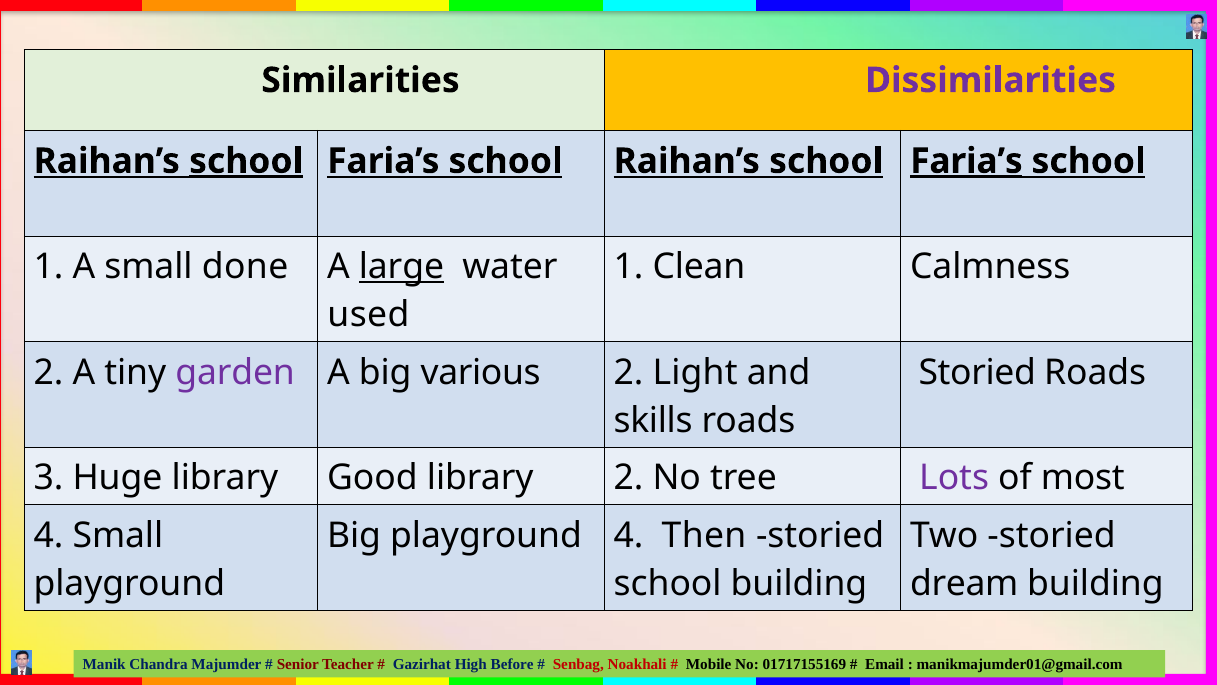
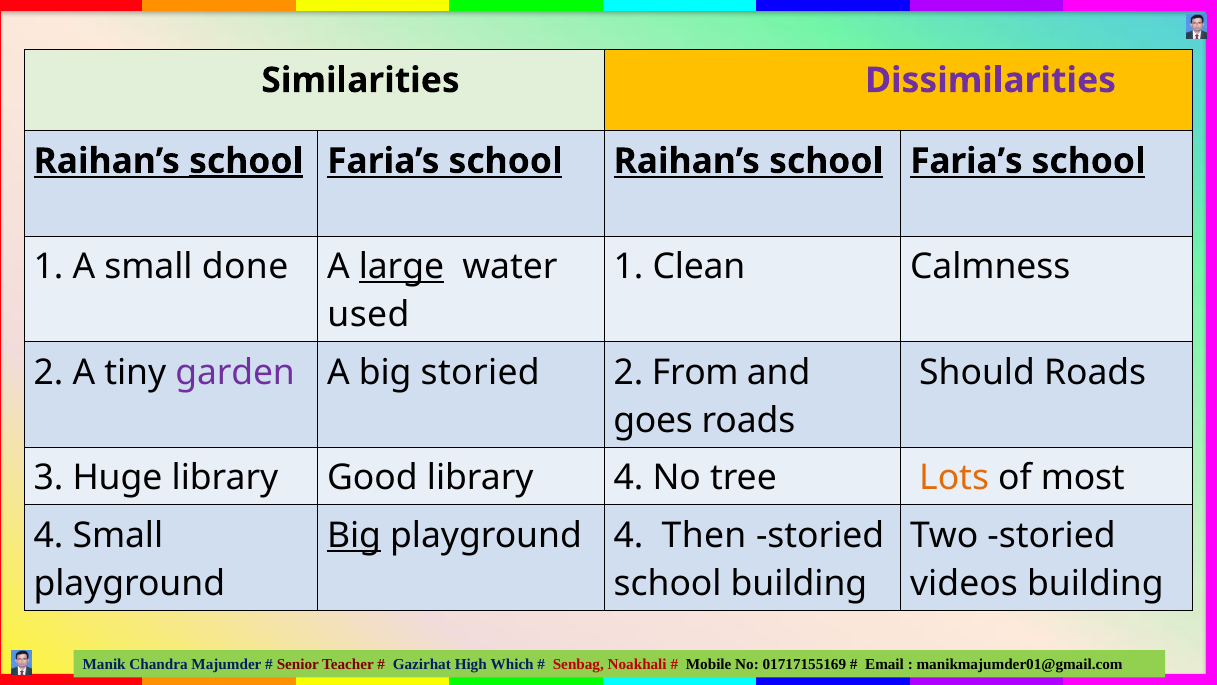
Faria’s underline: present -> none (966, 161)
big various: various -> storied (480, 372)
Light: Light -> From (695, 372)
Storied: Storied -> Should (977, 372)
skills: skills -> goes (653, 420)
library 2: 2 -> 4 (629, 478)
Lots colour: purple -> orange (954, 478)
Big underline: none -> present (354, 535)
dream: dream -> videos (964, 583)
Before: Before -> Which (512, 664)
